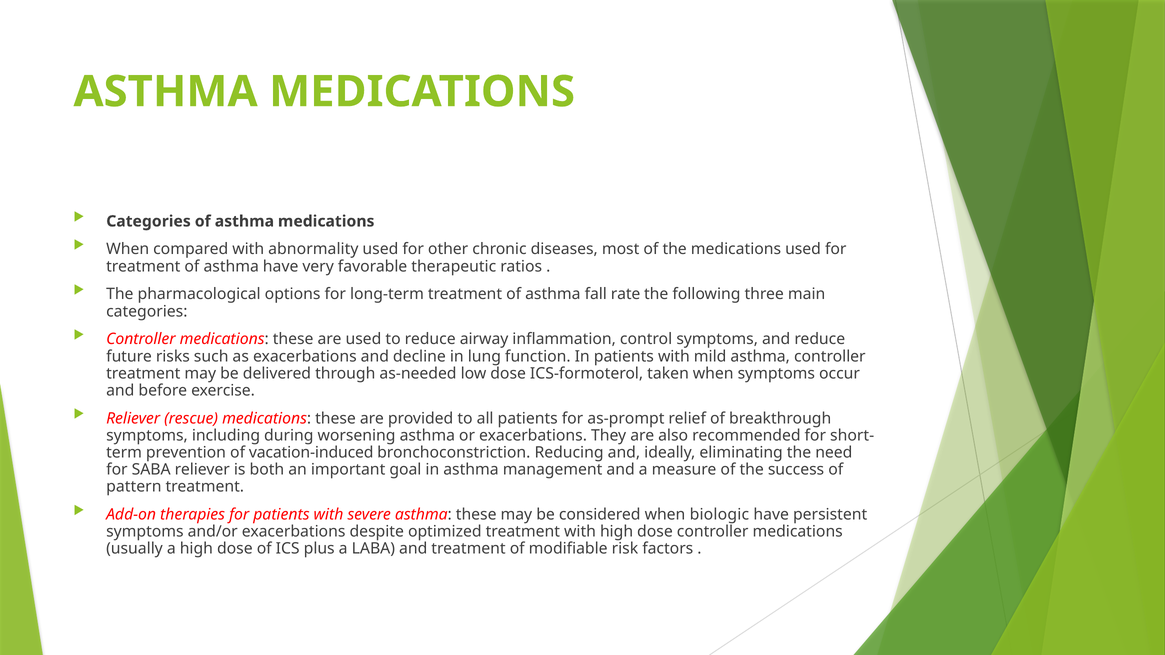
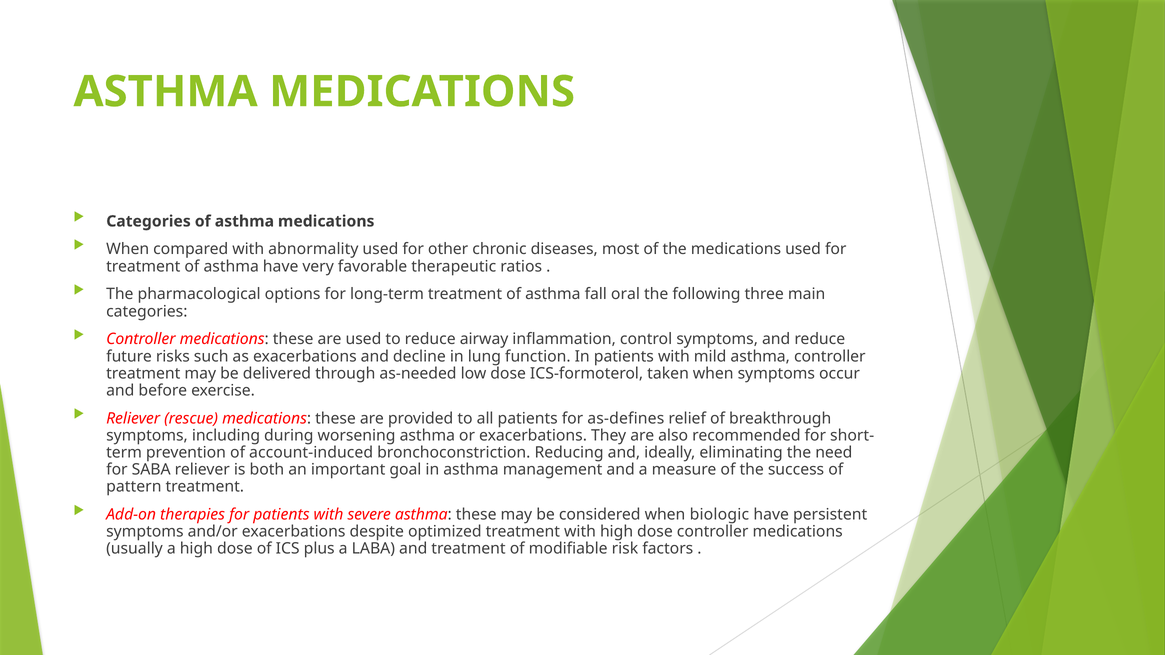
rate: rate -> oral (625, 294)
as-prompt: as-prompt -> as-defines (626, 419)
vacation-induced: vacation-induced -> account-induced (311, 453)
